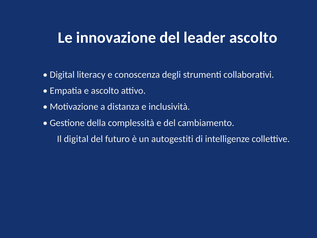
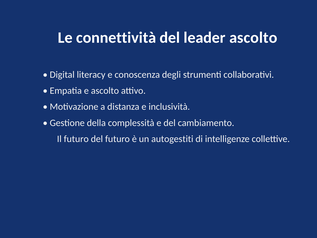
innovazione: innovazione -> connettività (116, 38)
digital: digital -> futuro (76, 139)
